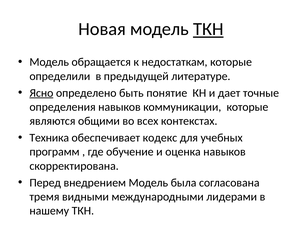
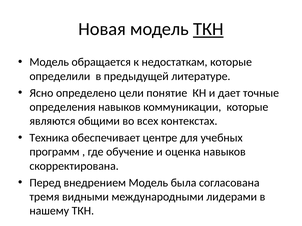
Ясно underline: present -> none (41, 93)
быть: быть -> цели (131, 93)
кодекс: кодекс -> центре (160, 138)
